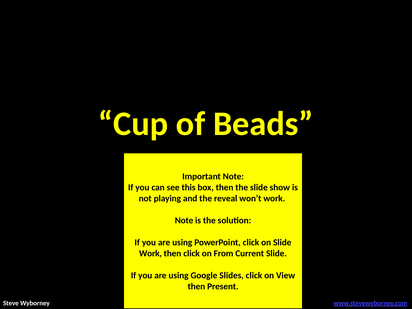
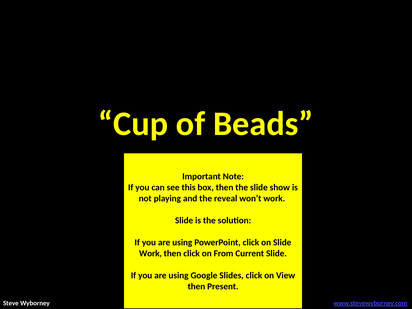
Note: Note -> Slide (184, 221)
